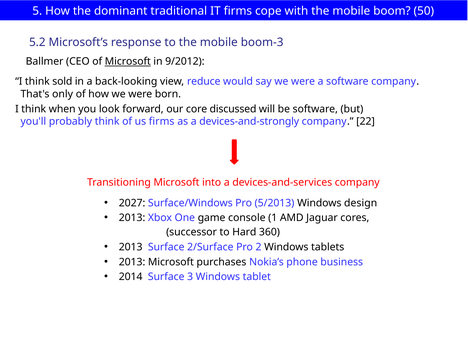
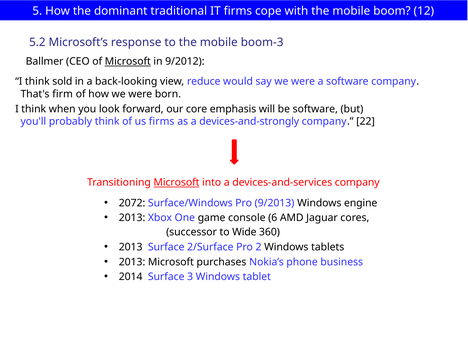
50: 50 -> 12 (424, 11)
only: only -> firm (63, 94)
discussed: discussed -> emphasis (233, 109)
Microsoft underline: none -> present (176, 182)
2027: 2027 -> 2072 (132, 203)
5/2013: 5/2013 -> 9/2013 (274, 203)
design: design -> engine (361, 203)
console 1: 1 -> 6 (273, 218)
Hard: Hard -> Wide (244, 232)
